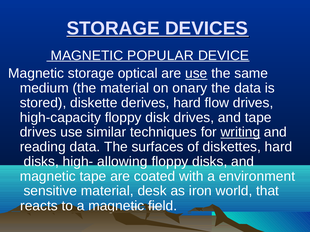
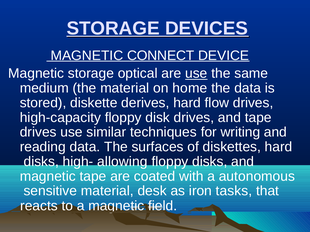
POPULAR: POPULAR -> CONNECT (161, 56)
onary: onary -> home (190, 88)
writing underline: present -> none (240, 132)
environment: environment -> autonomous (257, 177)
world: world -> tasks (234, 191)
